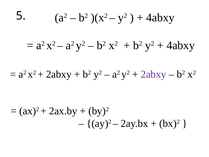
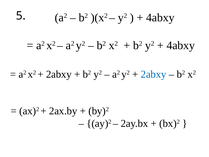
2abxy colour: purple -> blue (154, 74)
